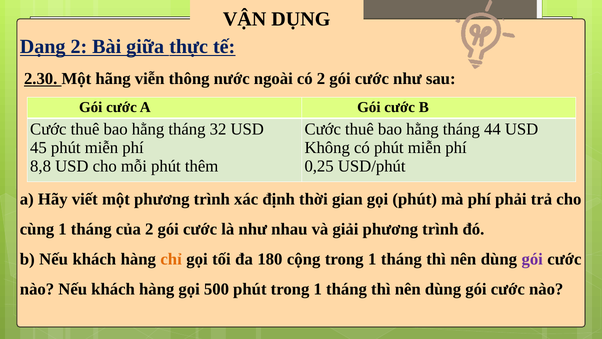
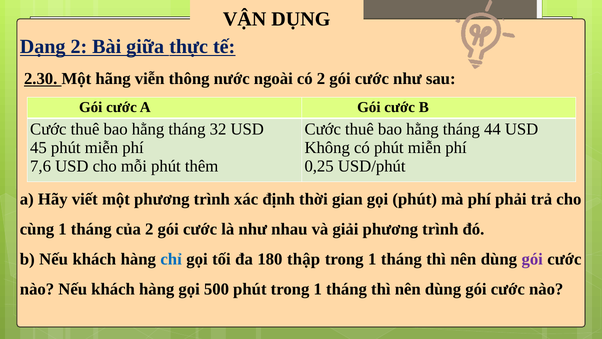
8,8: 8,8 -> 7,6 (41, 166)
chỉ colour: orange -> blue (171, 259)
cộng: cộng -> thập (304, 259)
